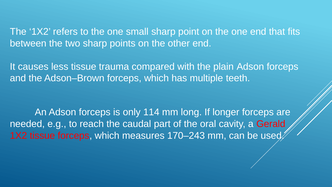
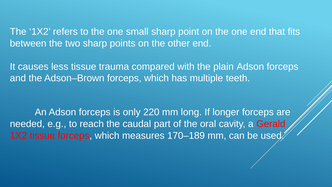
114: 114 -> 220 (151, 112)
170–243: 170–243 -> 170–189 (186, 135)
